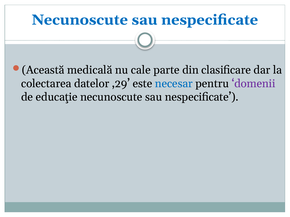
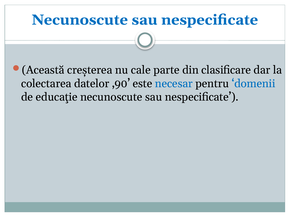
medicală: medicală -> creşterea (90, 70)
‚29: ‚29 -> ‚90 (121, 84)
domenii colour: purple -> blue (254, 84)
